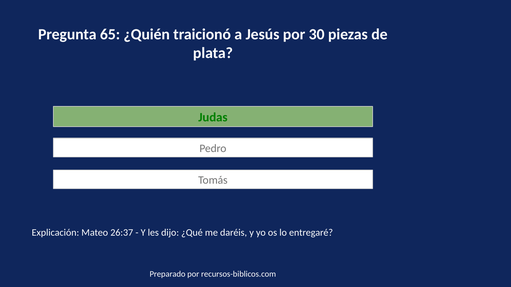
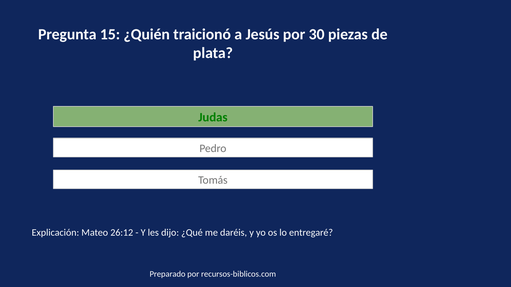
65: 65 -> 15 (110, 34)
26:37: 26:37 -> 26:12 (122, 233)
